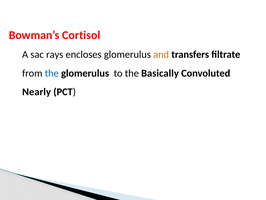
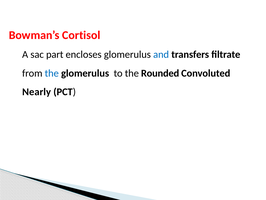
rays: rays -> part (55, 54)
and colour: orange -> blue (161, 54)
Basically: Basically -> Rounded (160, 73)
